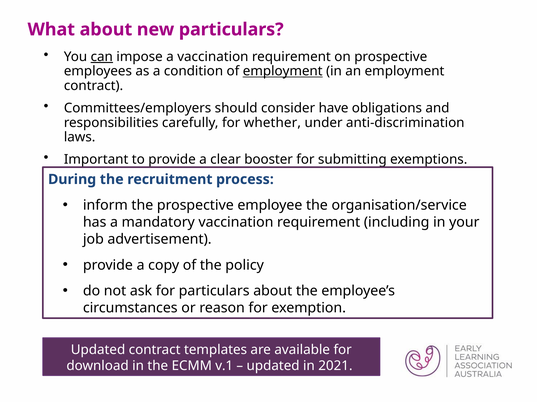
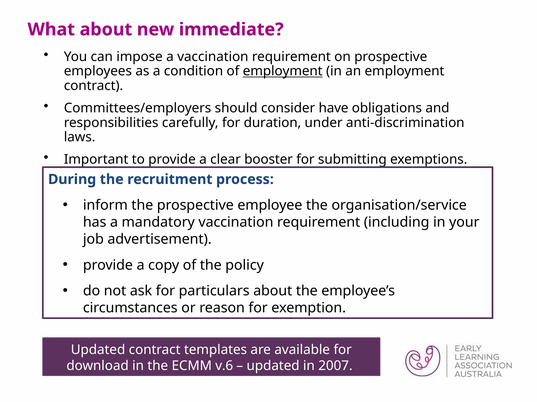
new particulars: particulars -> immediate (231, 30)
can underline: present -> none (102, 57)
whether: whether -> duration (272, 123)
v.1: v.1 -> v.6 (224, 366)
2021: 2021 -> 2007 (335, 366)
